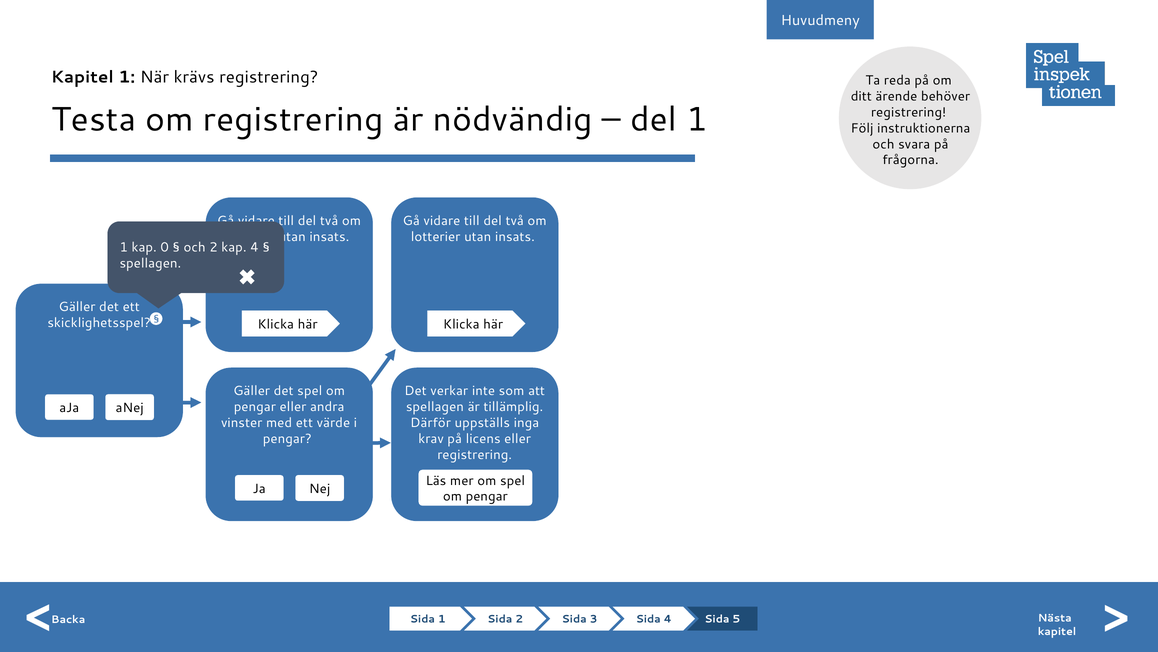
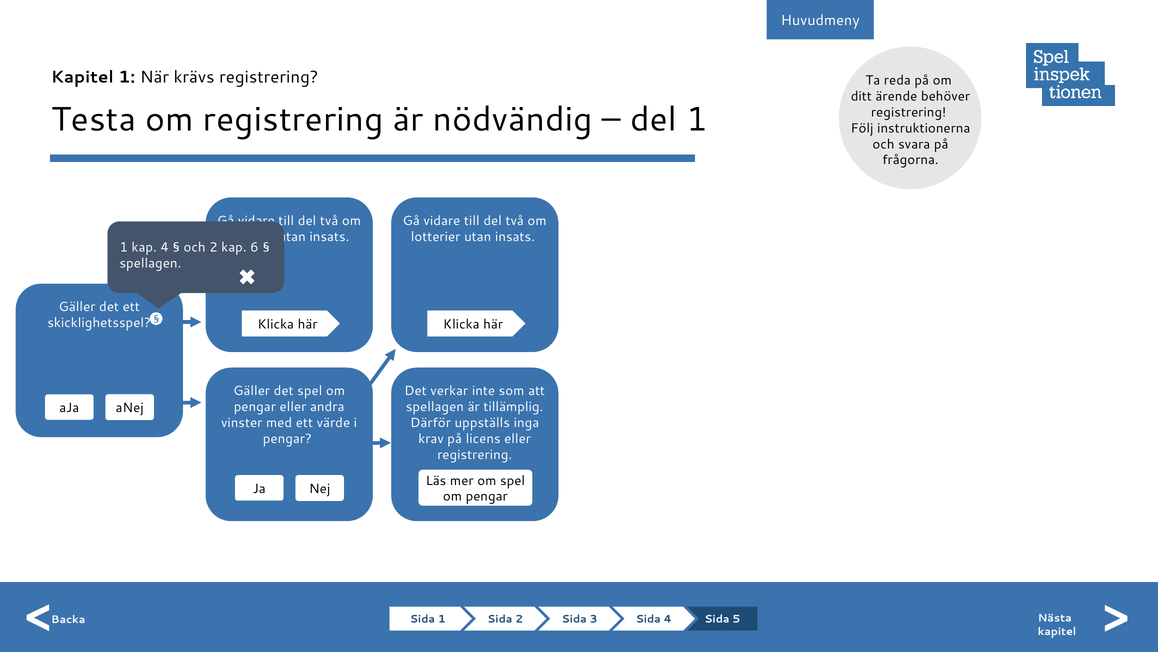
kap 0: 0 -> 4 (165, 247)
kap 4: 4 -> 6 (254, 247)
